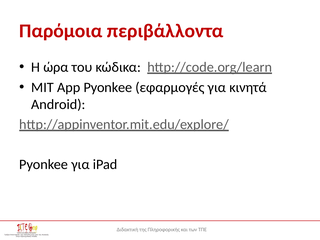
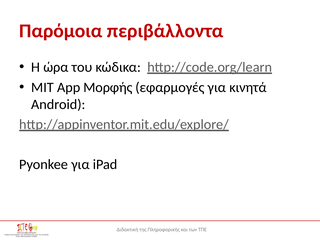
App Pyonkee: Pyonkee -> Μορφής (108, 87)
